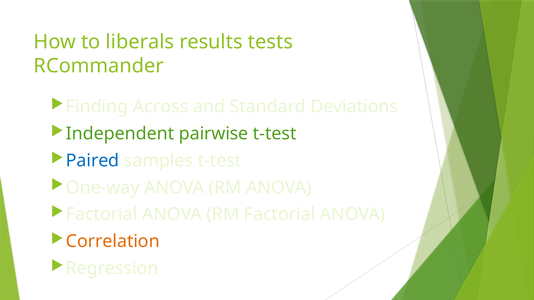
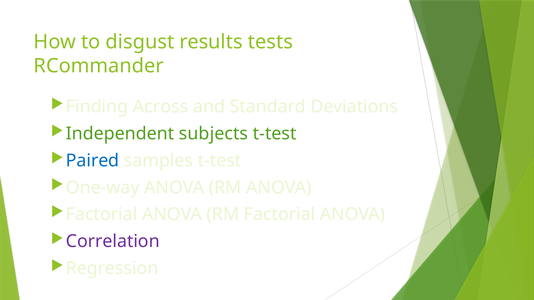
liberals: liberals -> disgust (140, 42)
pairwise: pairwise -> subjects (214, 134)
Correlation colour: orange -> purple (113, 242)
